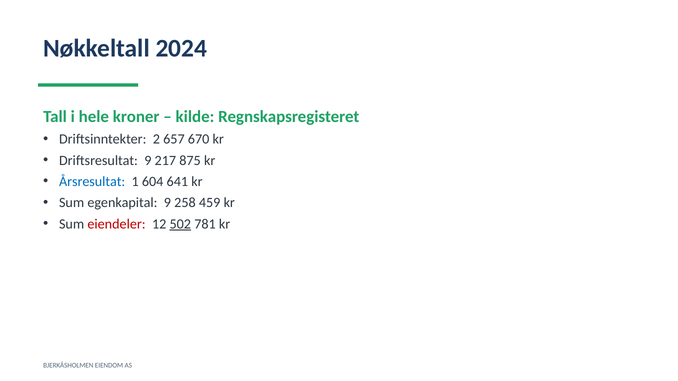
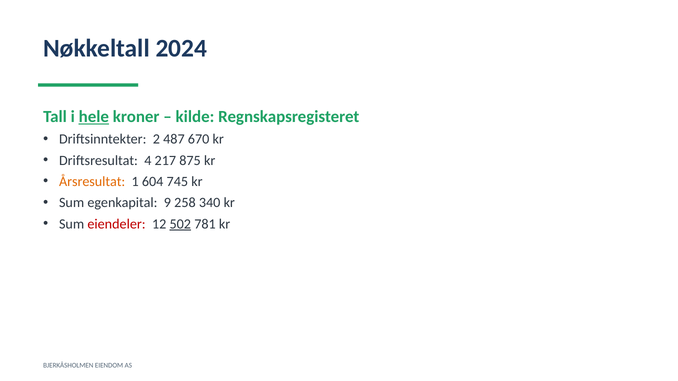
hele underline: none -> present (94, 117)
657: 657 -> 487 (174, 139)
Driftsresultat 9: 9 -> 4 (148, 161)
Årsresultat colour: blue -> orange (92, 182)
641: 641 -> 745 (177, 182)
459: 459 -> 340 (210, 203)
